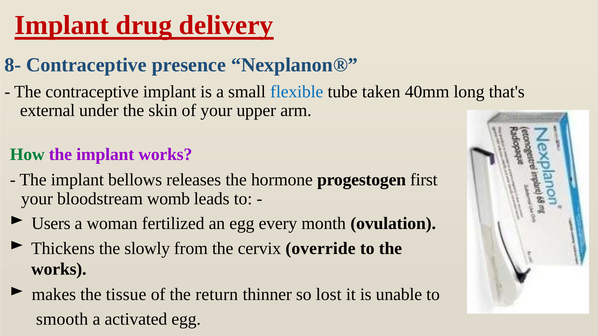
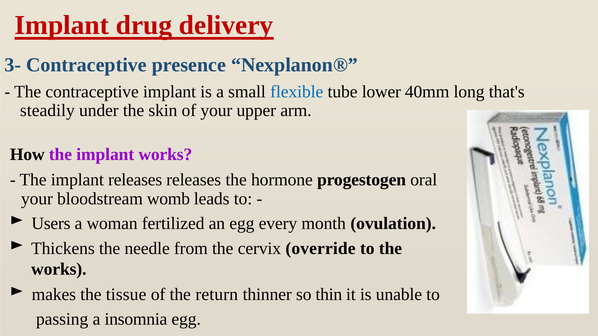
8-: 8- -> 3- (13, 65)
taken: taken -> lower (381, 92)
external: external -> steadily (47, 111)
How colour: green -> black (27, 155)
implant bellows: bellows -> releases (135, 180)
first: first -> oral (424, 180)
slowly: slowly -> needle (147, 249)
lost: lost -> thin (329, 295)
smooth: smooth -> passing (62, 319)
activated: activated -> insomnia (136, 319)
